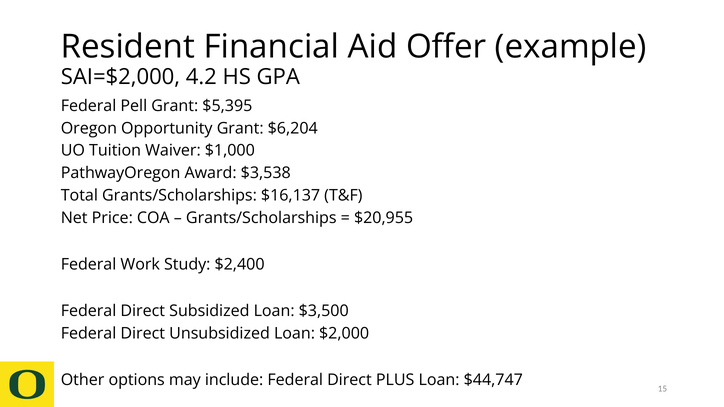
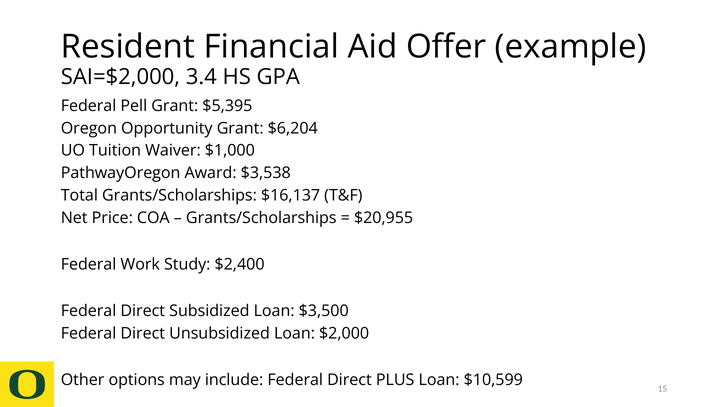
4.2: 4.2 -> 3.4 (201, 77)
$44,747: $44,747 -> $10,599 (493, 380)
